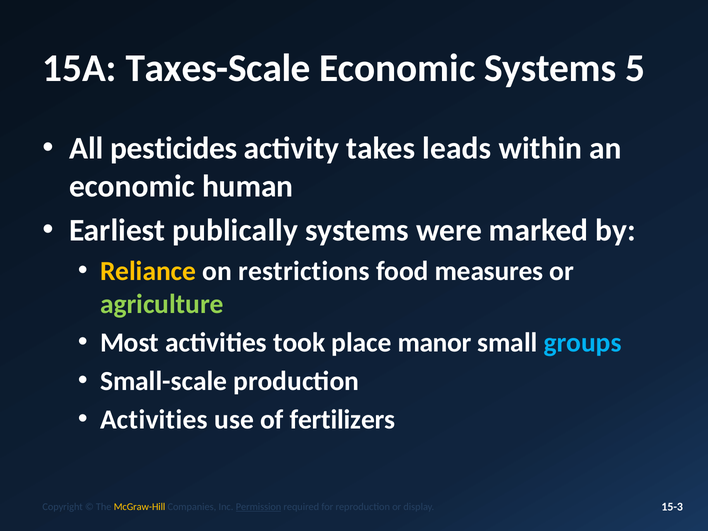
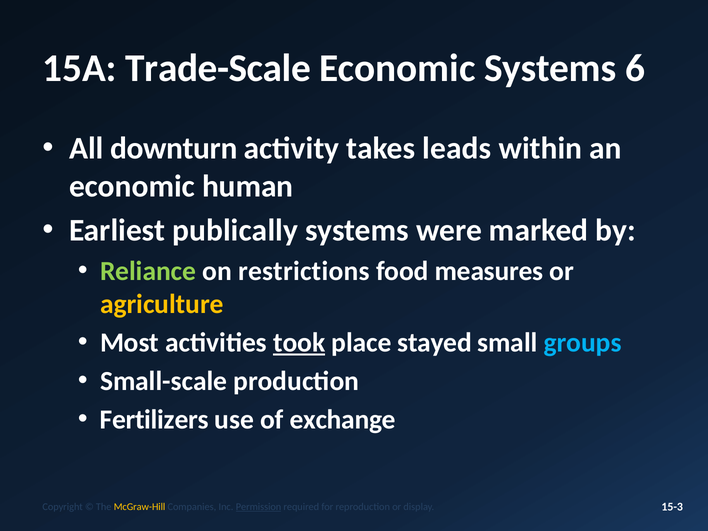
Taxes-Scale: Taxes-Scale -> Trade-Scale (218, 68)
5: 5 -> 6 (635, 68)
pesticides: pesticides -> downturn (174, 149)
Reliance colour: yellow -> light green (148, 271)
agriculture colour: light green -> yellow (162, 304)
took underline: none -> present (299, 343)
manor: manor -> stayed (435, 343)
Activities: Activities -> Fertilizers (154, 420)
fertilizers: fertilizers -> exchange (343, 420)
